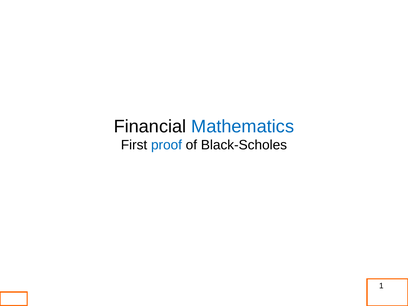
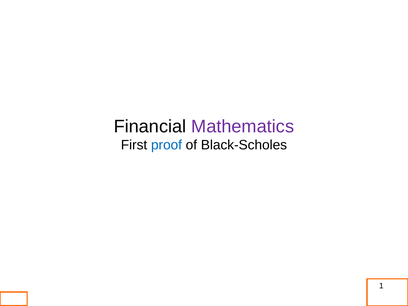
Mathematics colour: blue -> purple (243, 126)
